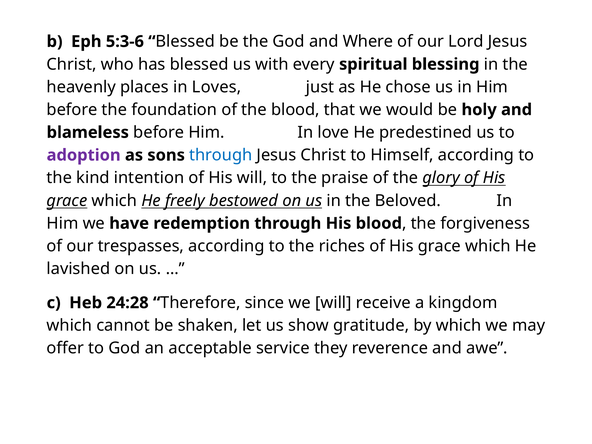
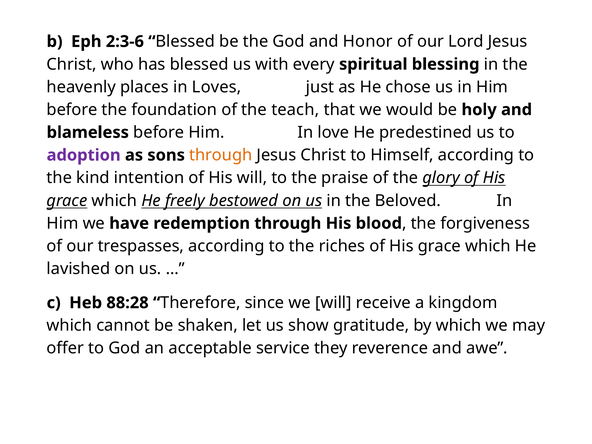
5:3-6: 5:3-6 -> 2:3-6 (125, 42)
Where: Where -> Honor (368, 42)
the blood: blood -> teach (295, 110)
through colour: blue -> orange (221, 155)
24:28: 24:28 -> 88:28 (128, 303)
